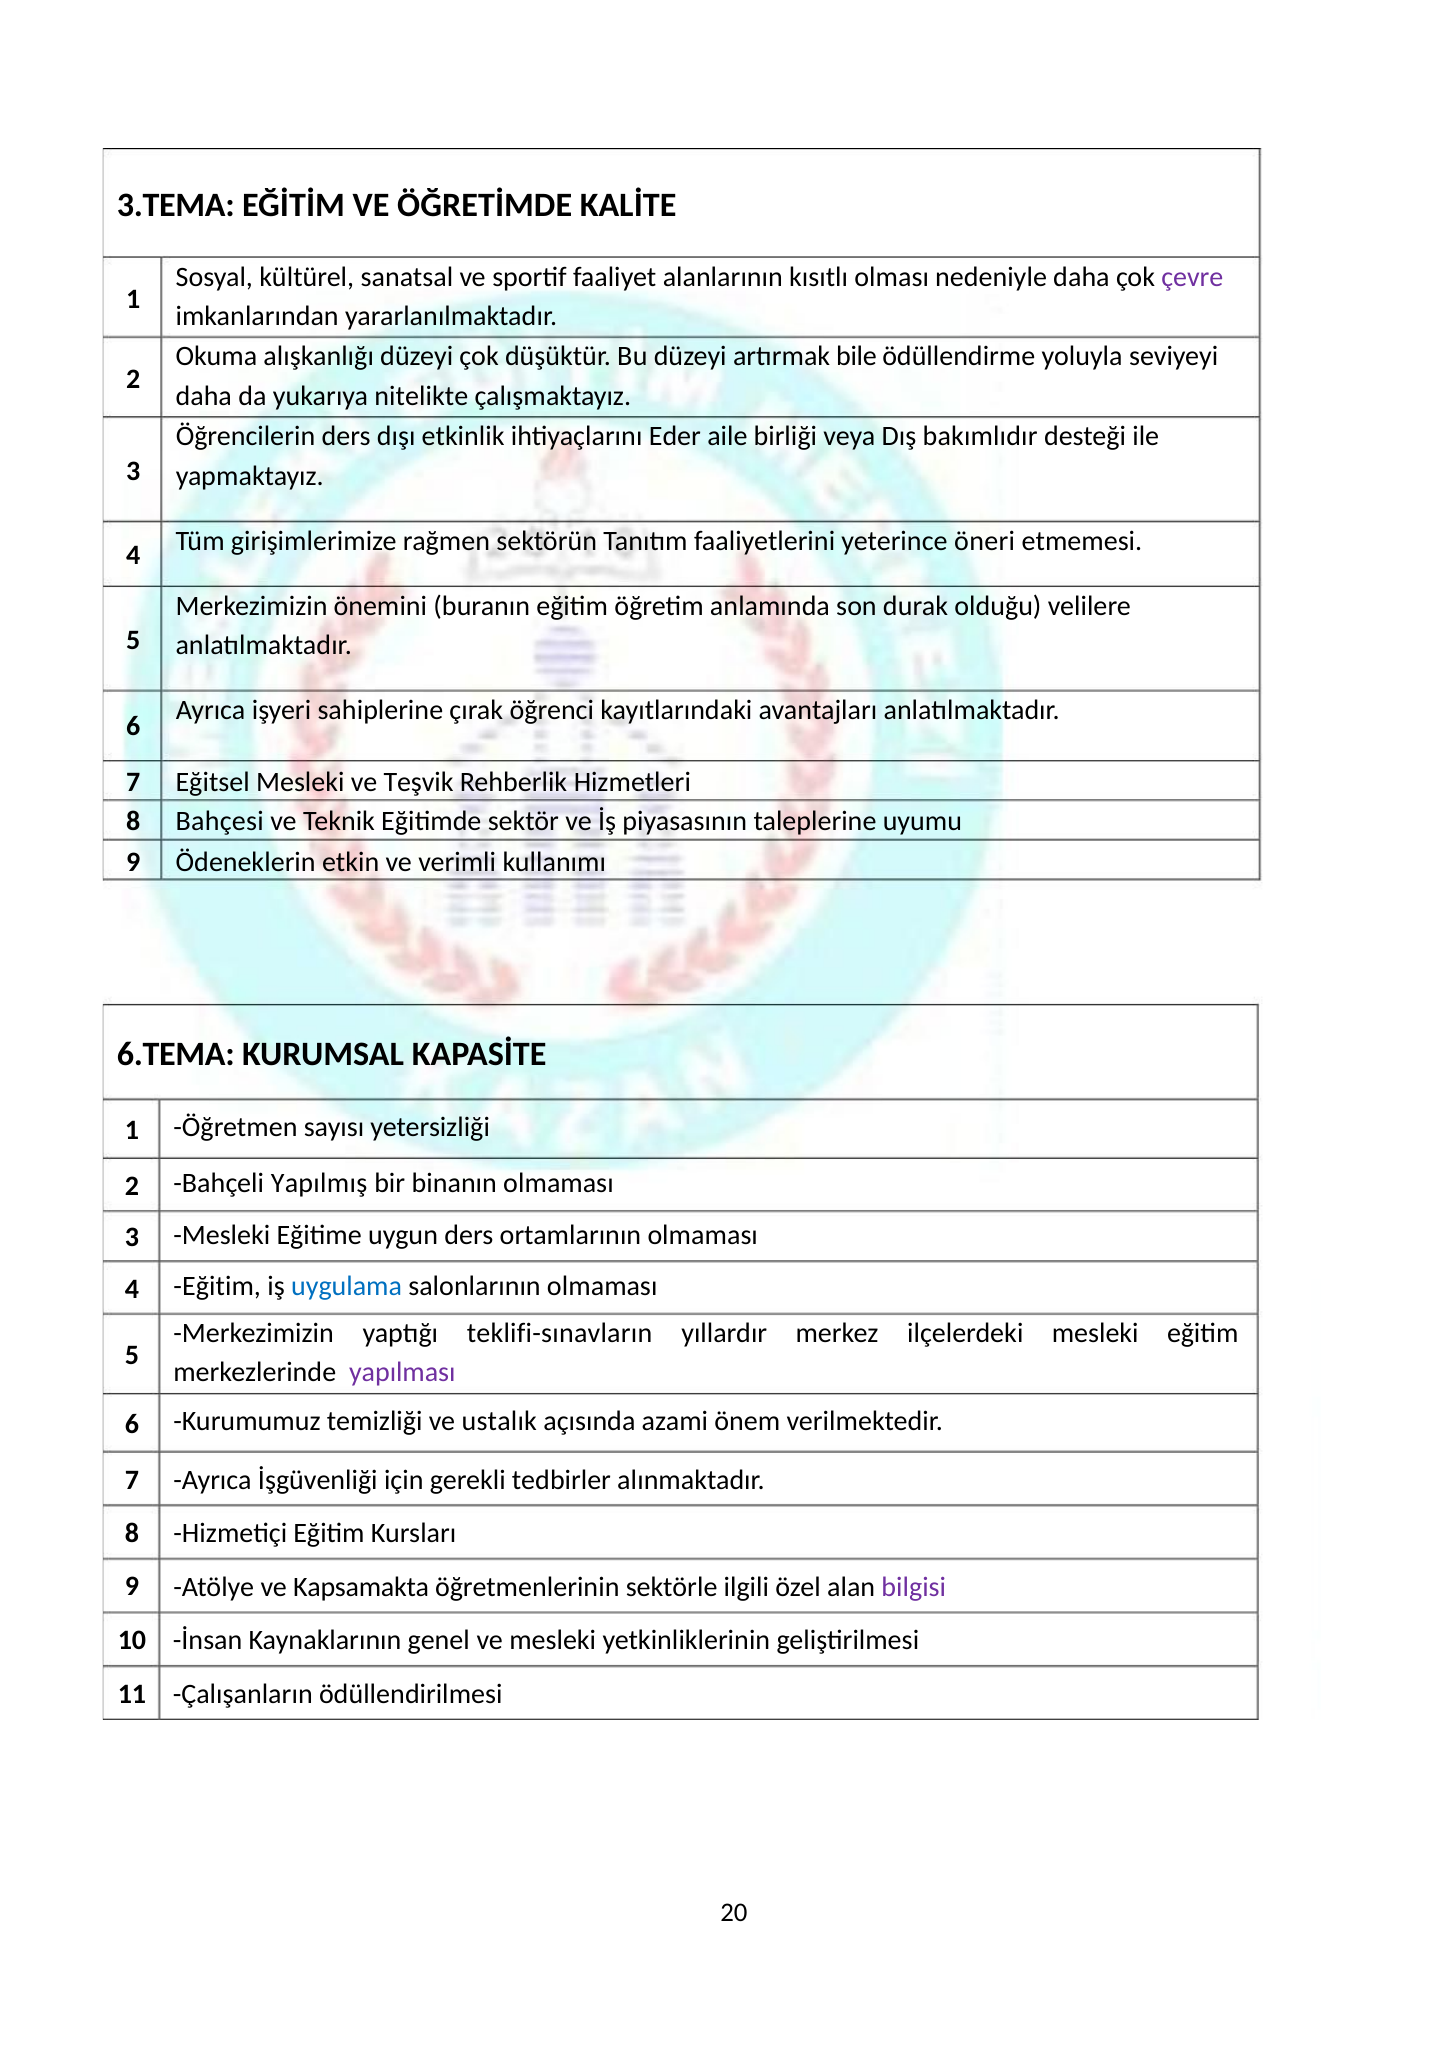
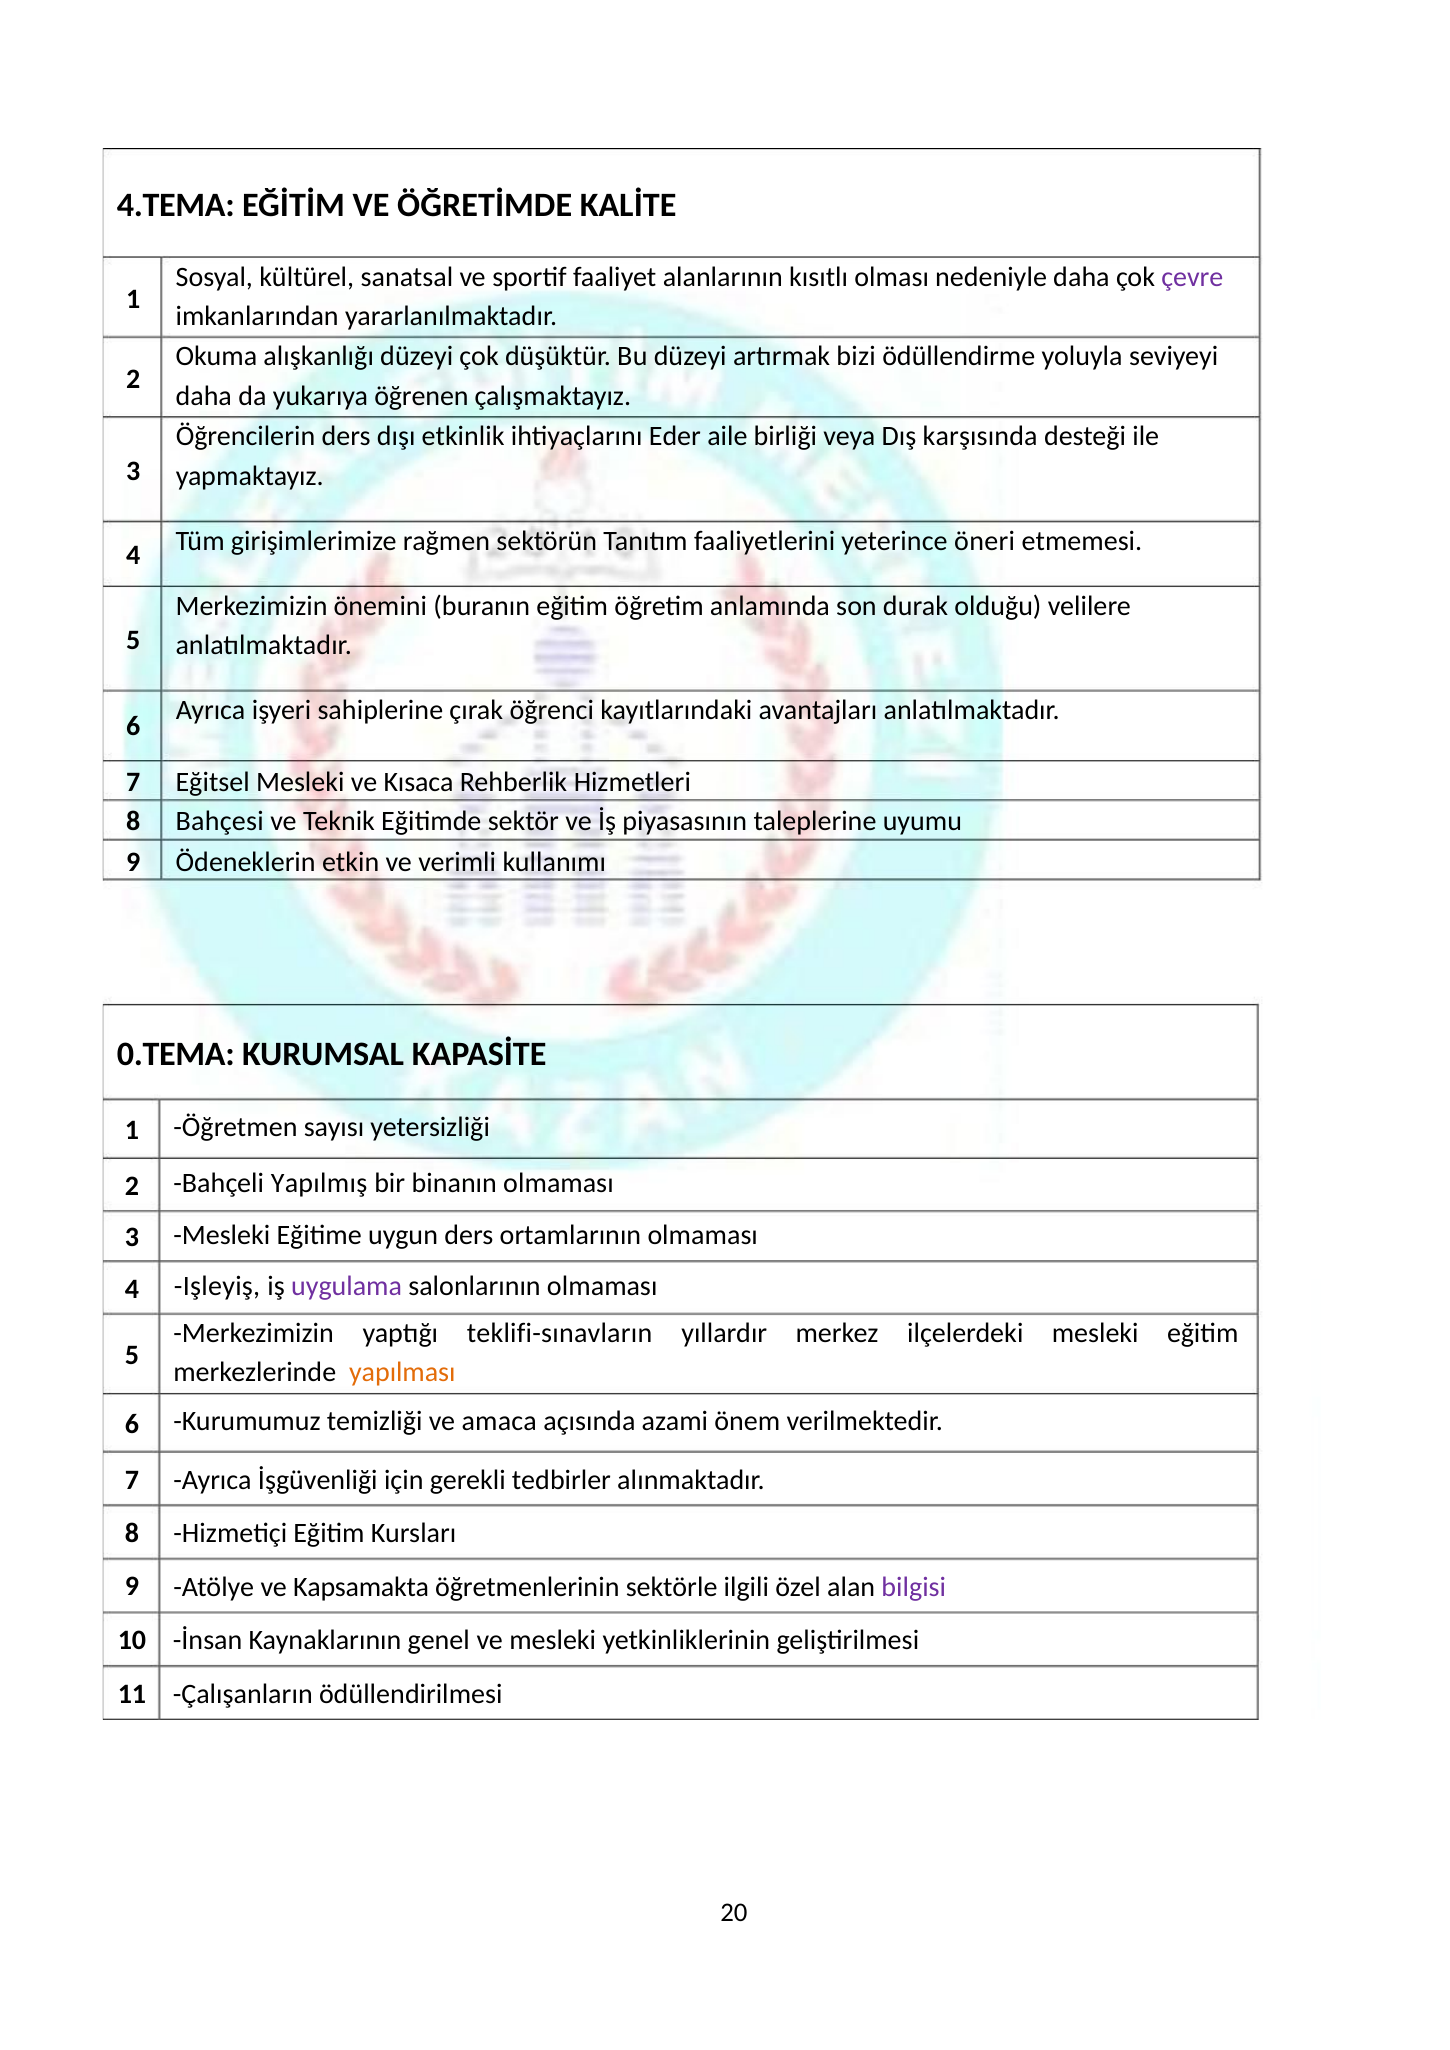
3.TEMA: 3.TEMA -> 4.TEMA (176, 206)
bile: bile -> bizi (856, 357)
nitelikte: nitelikte -> öğrenen (421, 396)
bakımlıdır: bakımlıdır -> karşısında (980, 437)
Teşvik: Teşvik -> Kısaca (419, 782)
6.TEMA: 6.TEMA -> 0.TEMA (176, 1054)
Eğitim: Eğitim -> Işleyiş (217, 1286)
uygulama colour: blue -> purple (347, 1286)
yapılması colour: purple -> orange (402, 1372)
ustalık: ustalık -> amaca (499, 1421)
